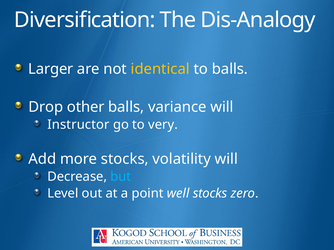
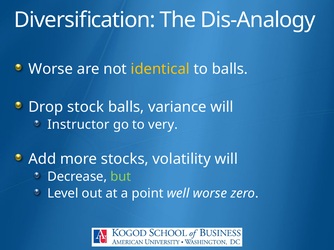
Larger: Larger -> Worse (51, 69)
other: other -> stock (86, 107)
but colour: light blue -> light green (121, 177)
well stocks: stocks -> worse (210, 194)
